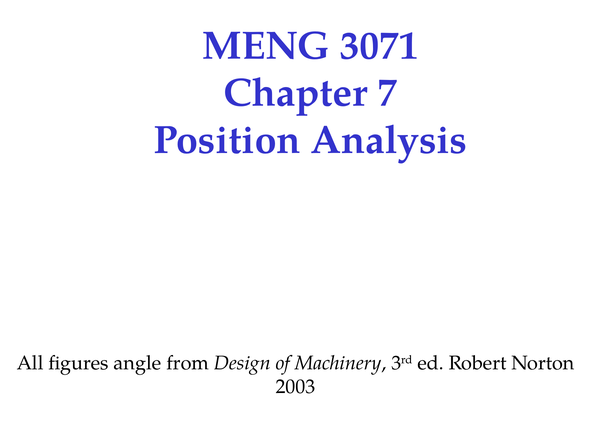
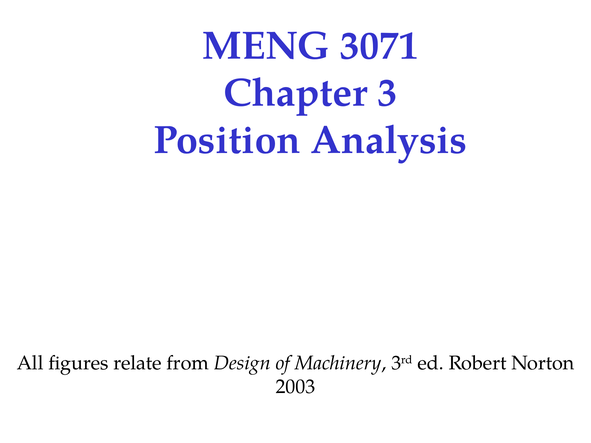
7: 7 -> 3 (387, 93)
angle: angle -> relate (138, 363)
